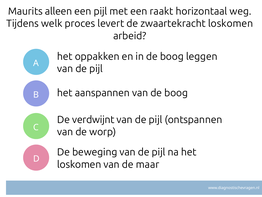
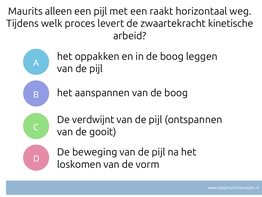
zwaartekracht loskomen: loskomen -> kinetische (231, 24)
worp: worp -> gooit (103, 132)
maar: maar -> vorm (148, 164)
